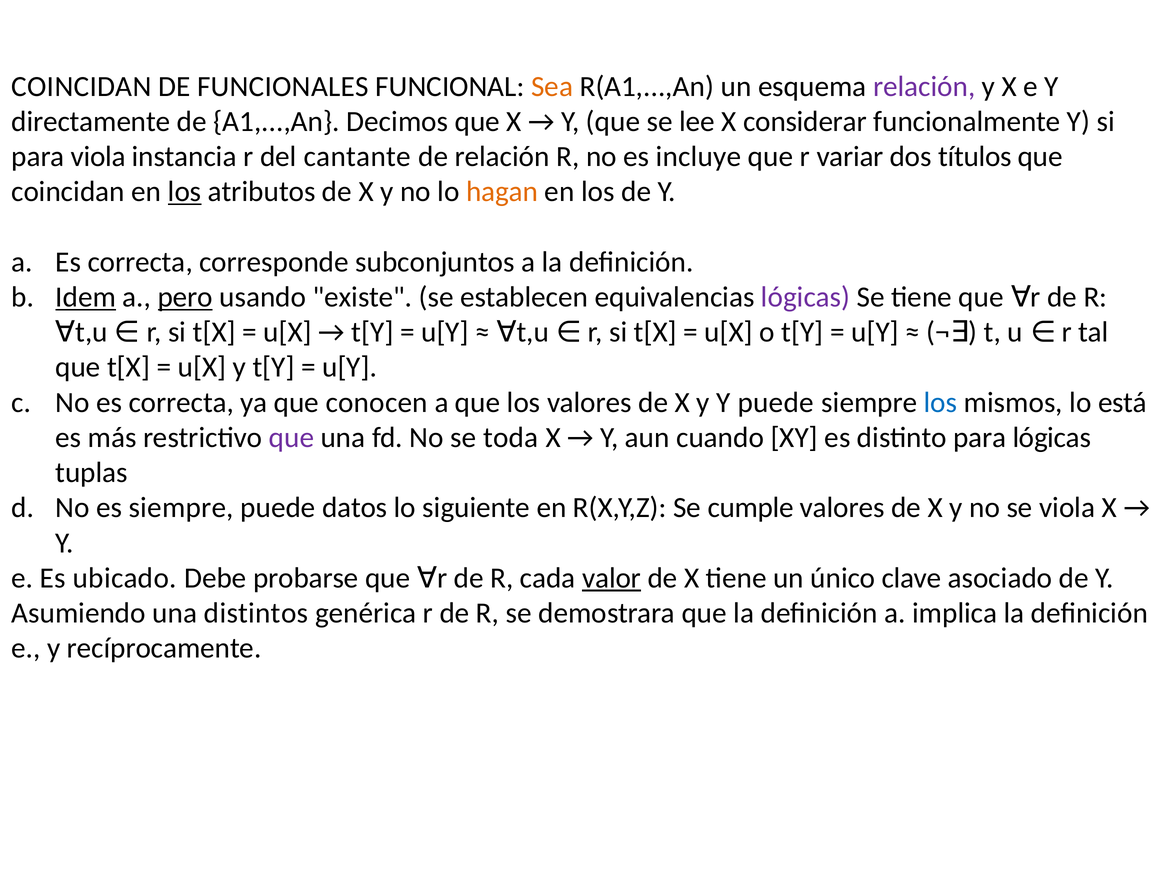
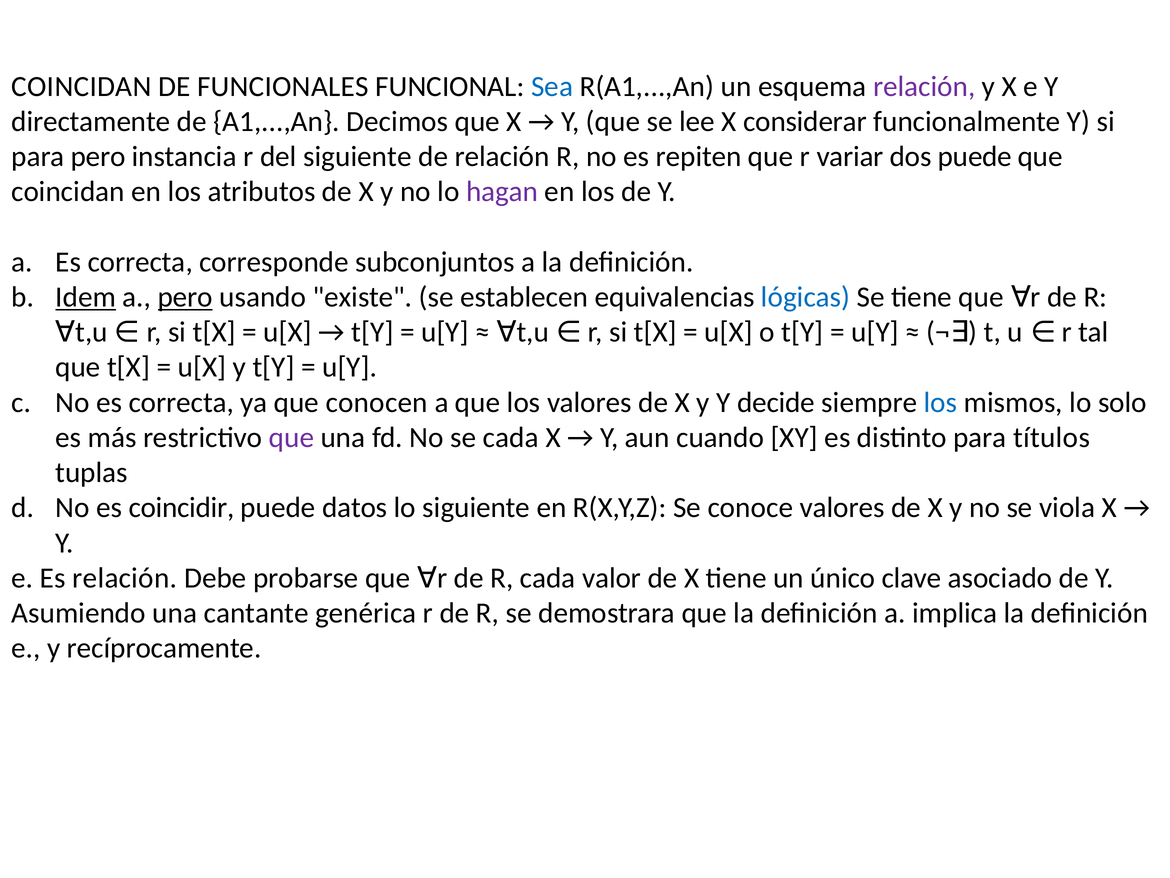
Sea colour: orange -> blue (552, 86)
para viola: viola -> pero (98, 156)
del cantante: cantante -> siguiente (357, 156)
incluye: incluye -> repiten (699, 156)
dos títulos: títulos -> puede (975, 156)
los underline: present -> none (185, 192)
hagan colour: orange -> purple (502, 192)
lógicas colour: purple -> blue (806, 297)
Y puede: puede -> decide (776, 402)
está: está -> solo (1122, 402)
se toda: toda -> cada (511, 437)
para lógicas: lógicas -> títulos (1052, 437)
es siempre: siempre -> coincidir (181, 507)
cumple: cumple -> conoce (750, 507)
Es ubicado: ubicado -> relación (125, 578)
valor underline: present -> none (612, 578)
distintos: distintos -> cantante (256, 613)
